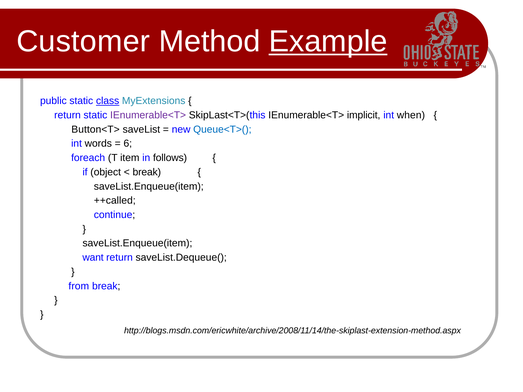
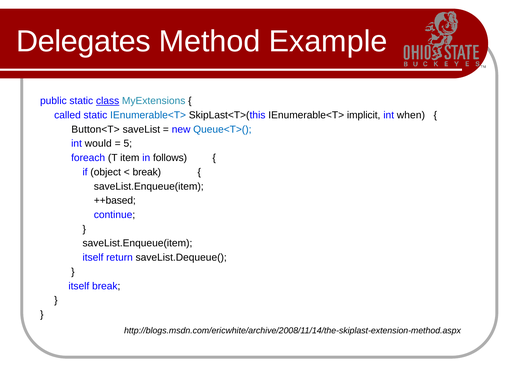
Customer: Customer -> Delegates (83, 41)
Example underline: present -> none (328, 41)
return: return -> called (68, 115)
IEnumerable<T> colour: purple -> blue (148, 115)
words: words -> would (98, 144)
6: 6 -> 5 (128, 144)
++called: ++called -> ++based (115, 201)
want: want -> itself (93, 258)
from: from -> itself (79, 286)
